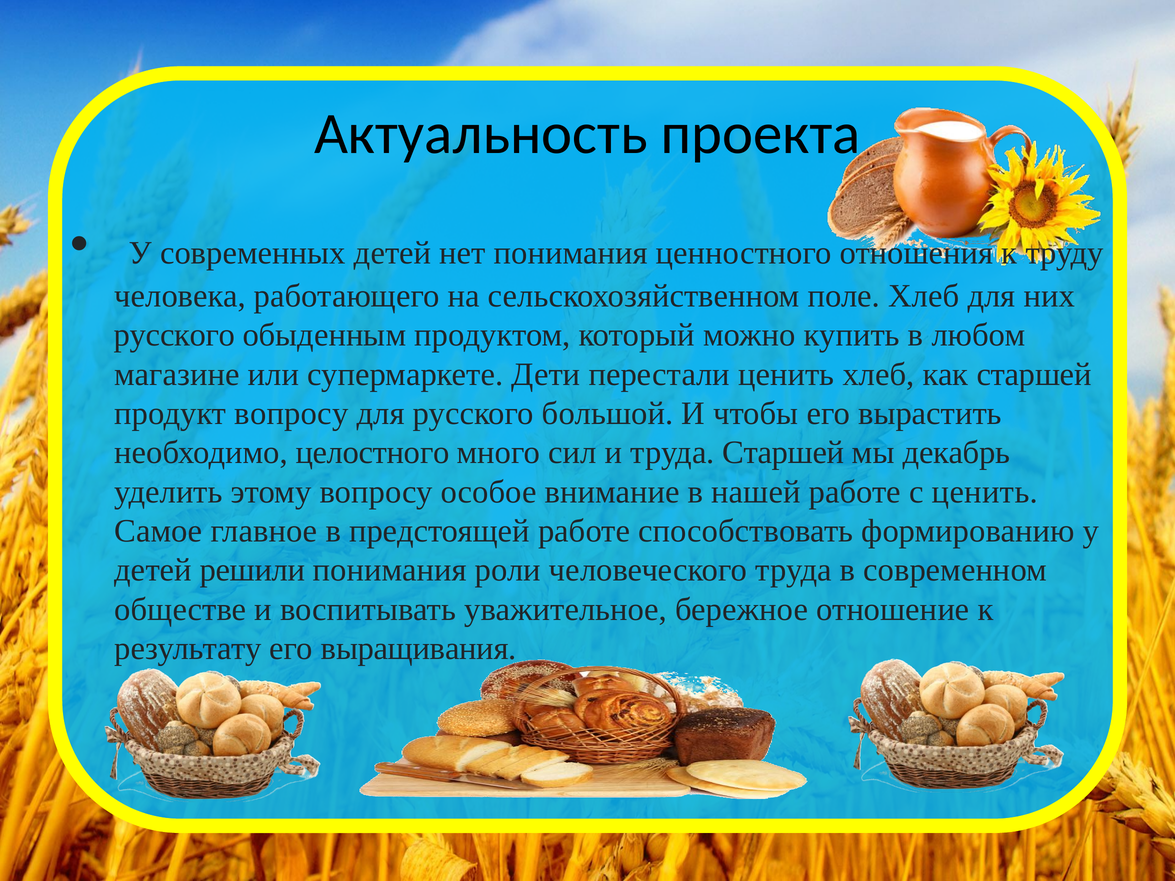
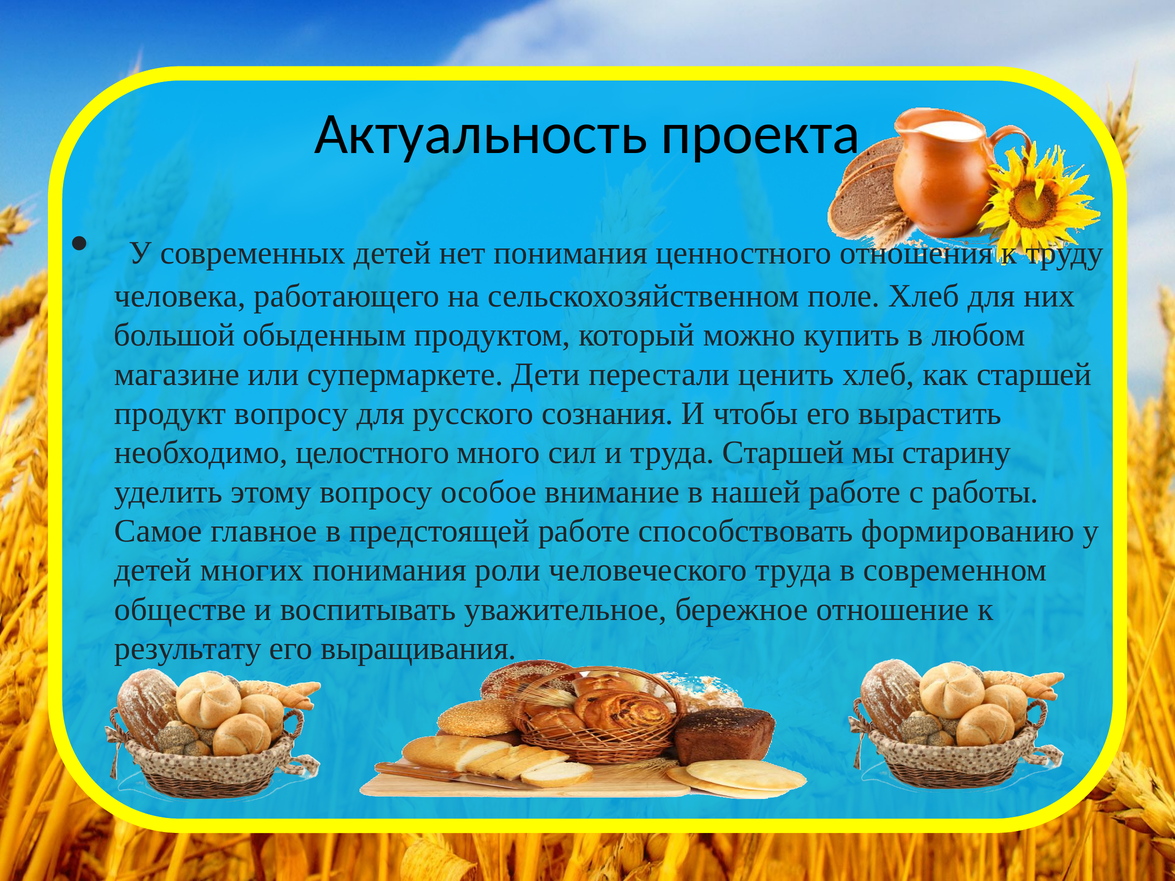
русского: русского -> большой (175, 335)
большой: большой -> сознания (608, 414)
декабрь: декабрь -> старину (957, 453)
с ценить: ценить -> работы (985, 492)
решили: решили -> многих (252, 570)
